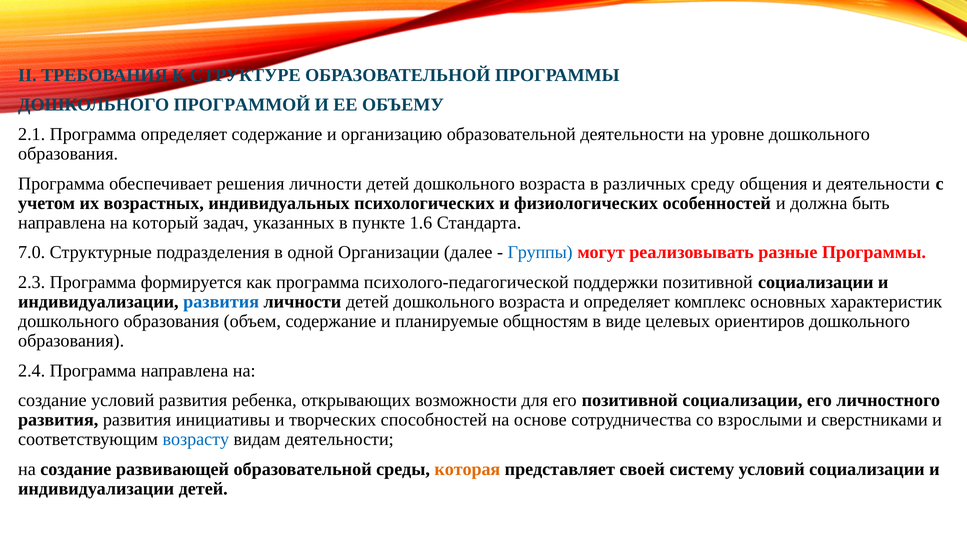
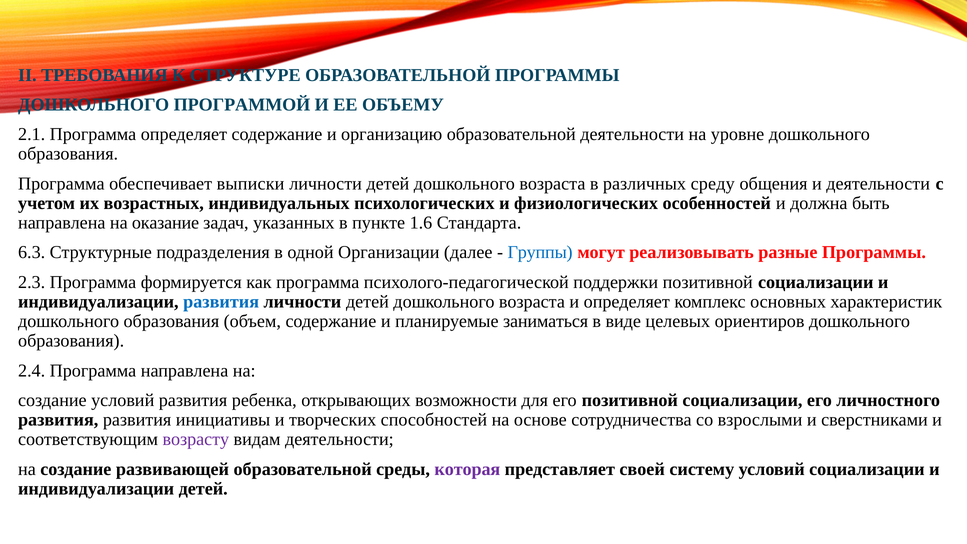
решения: решения -> выписки (251, 184)
который: который -> оказание (166, 223)
7.0: 7.0 -> 6.3 (32, 252)
общностям: общностям -> заниматься (546, 321)
возрасту colour: blue -> purple (196, 439)
которая colour: orange -> purple (467, 469)
